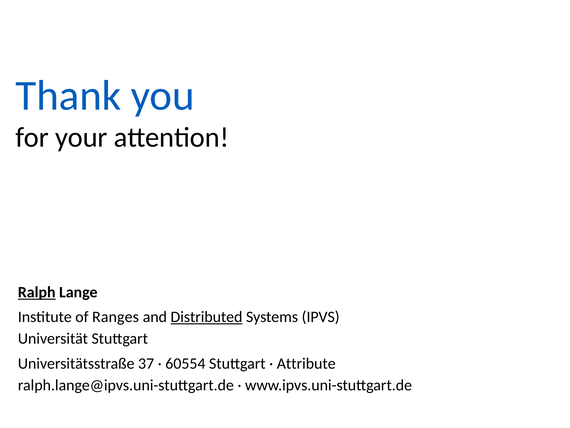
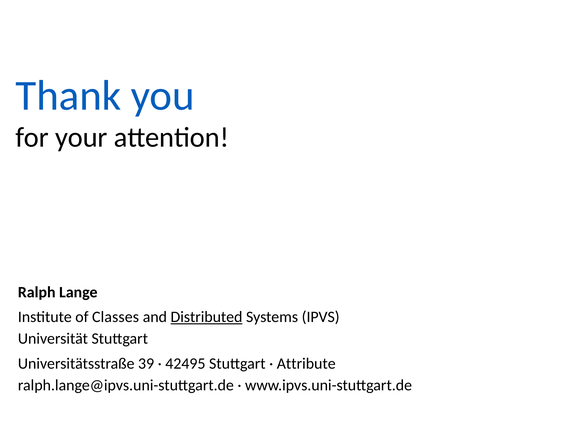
Ralph underline: present -> none (37, 292)
Ranges: Ranges -> Classes (116, 317)
37: 37 -> 39 (146, 363)
60554: 60554 -> 42495 (185, 363)
